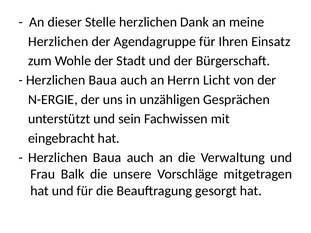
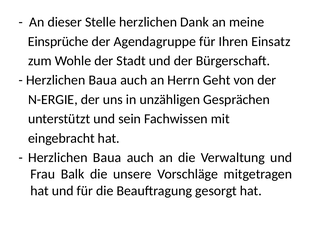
Herzlichen: Herzlichen -> Einsprüche (58, 42)
Licht: Licht -> Geht (217, 80)
